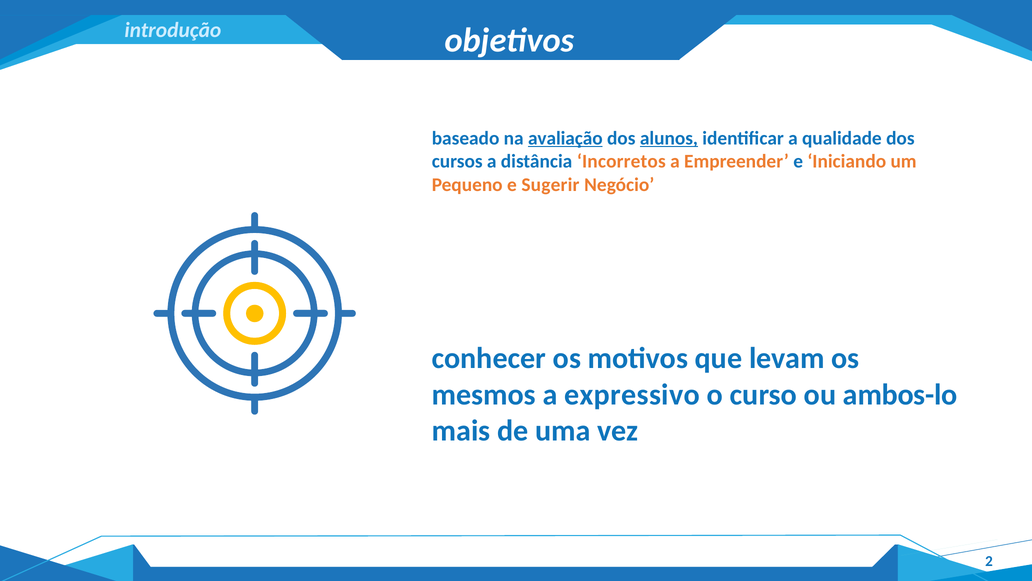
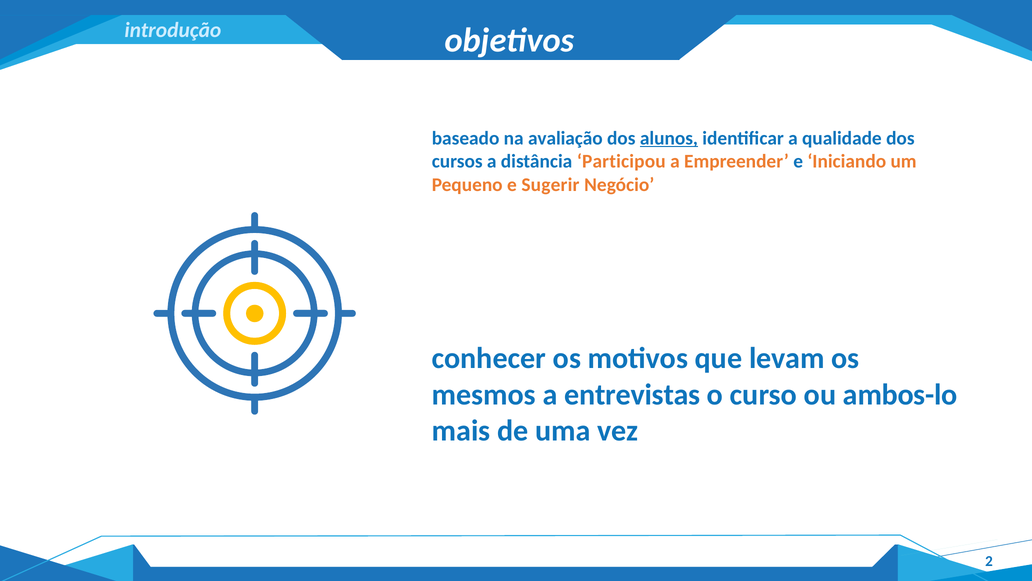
avaliação underline: present -> none (565, 138)
Incorretos: Incorretos -> Participou (621, 161)
expressivo: expressivo -> entrevistas (632, 394)
